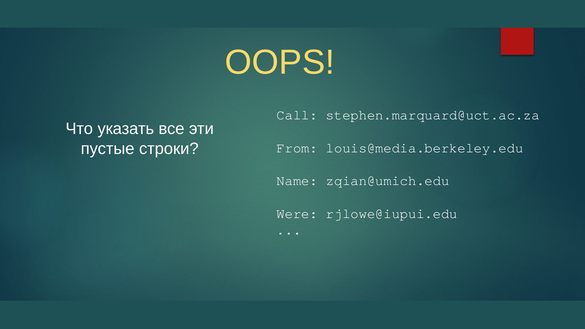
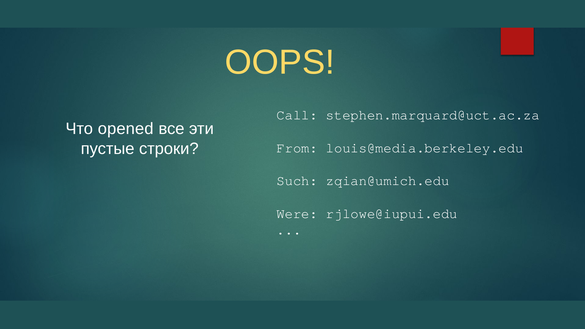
указать: указать -> opened (126, 129)
Name: Name -> Such (297, 181)
